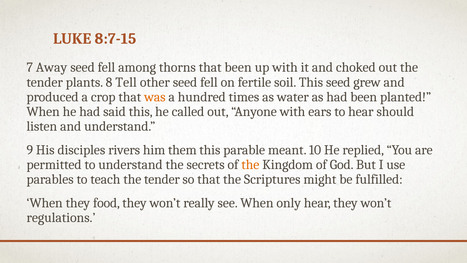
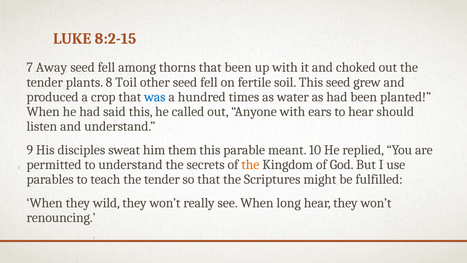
8:7-15: 8:7-15 -> 8:2-15 (115, 38)
Tell: Tell -> Toil (126, 82)
was colour: orange -> blue (155, 97)
rivers: rivers -> sweat (124, 150)
food: food -> wild (106, 203)
only: only -> long (289, 203)
regulations: regulations -> renouncing (61, 217)
